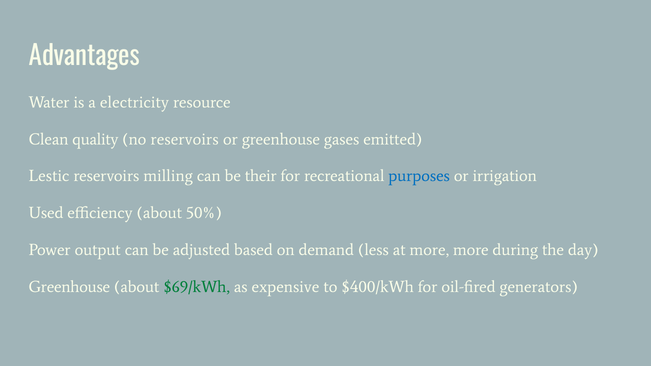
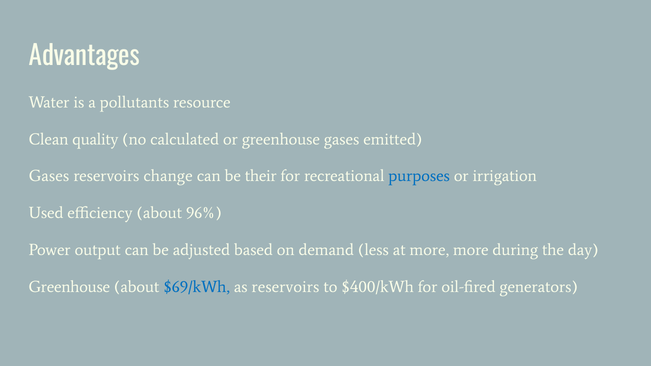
electricity: electricity -> pollutants (134, 102)
no reservoirs: reservoirs -> calculated (185, 139)
Lestic: Lestic -> Gases (49, 176)
milling: milling -> change (168, 176)
50%: 50% -> 96% (204, 213)
$69/kWh colour: green -> blue (197, 287)
as expensive: expensive -> reservoirs (285, 287)
